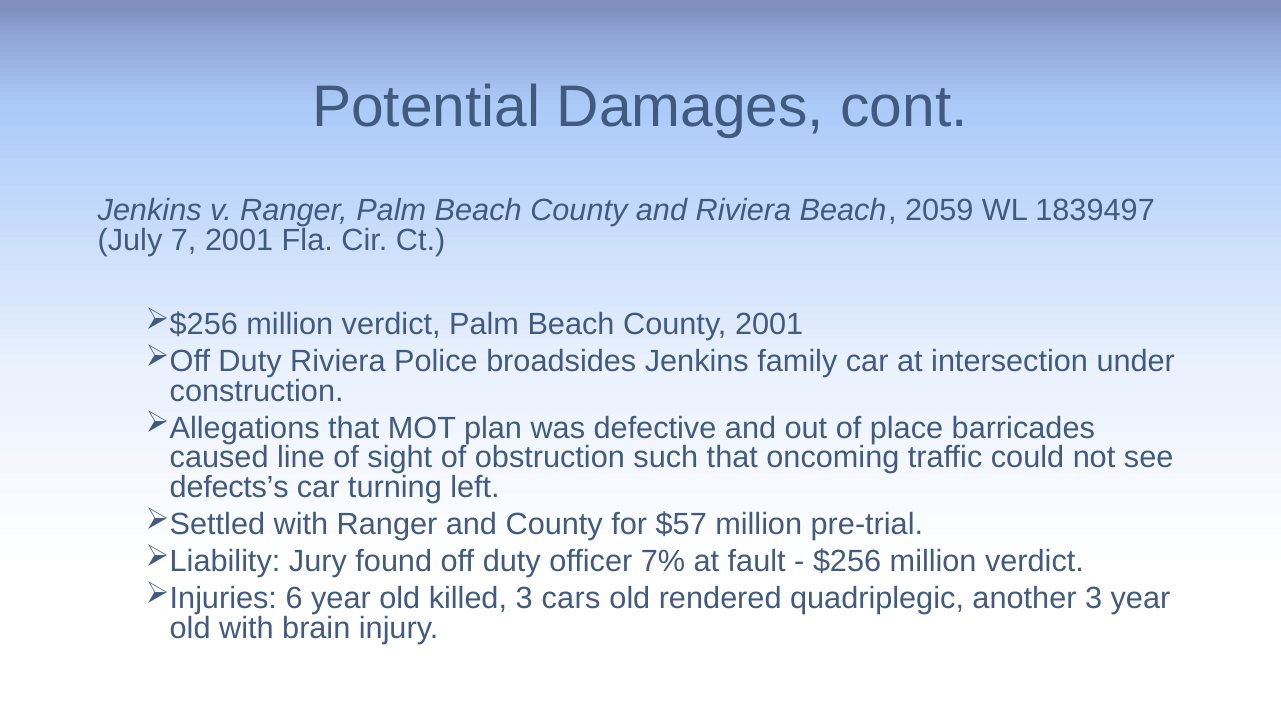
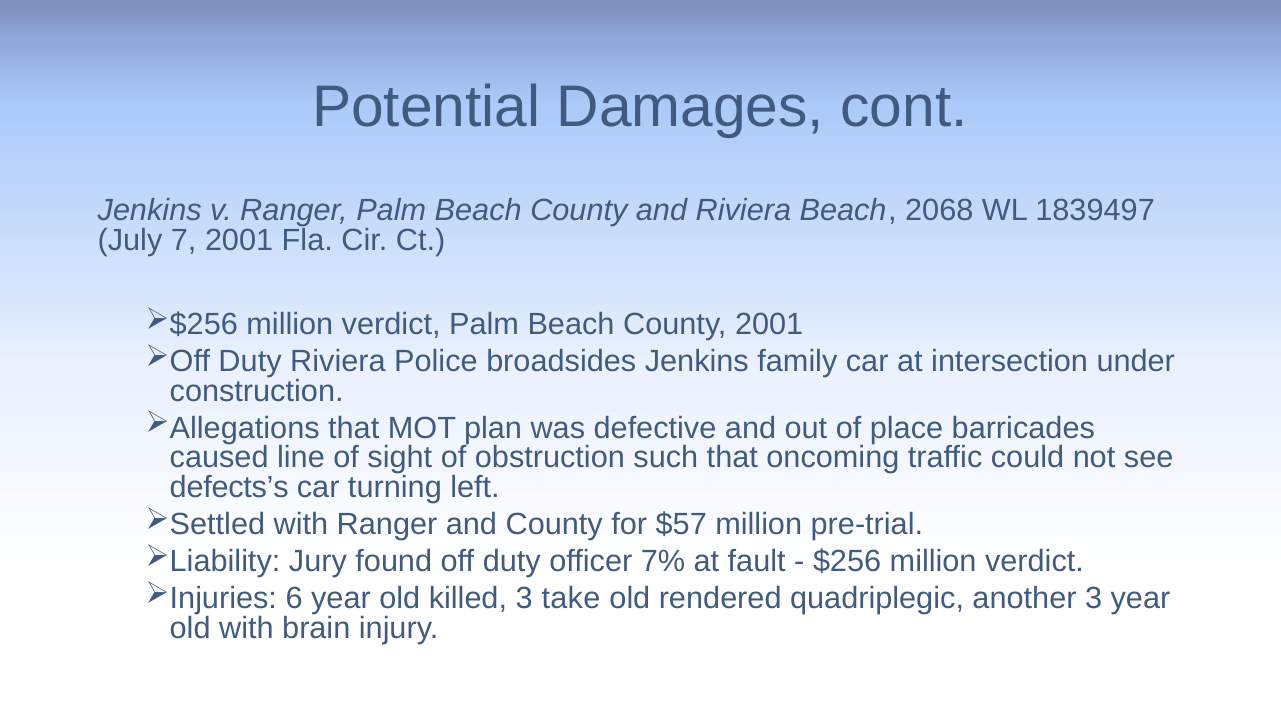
2059: 2059 -> 2068 (939, 210)
cars: cars -> take (571, 599)
